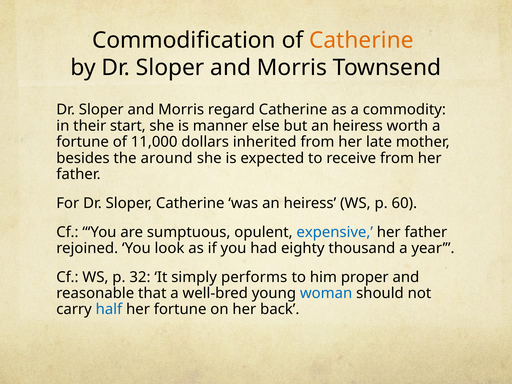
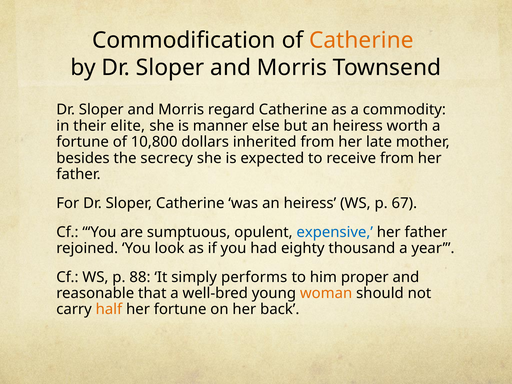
start: start -> elite (128, 126)
11,000: 11,000 -> 10,800 (154, 142)
around: around -> secrecy (167, 158)
60: 60 -> 67 (404, 203)
32: 32 -> 88 (140, 277)
woman colour: blue -> orange (326, 293)
half colour: blue -> orange (109, 309)
